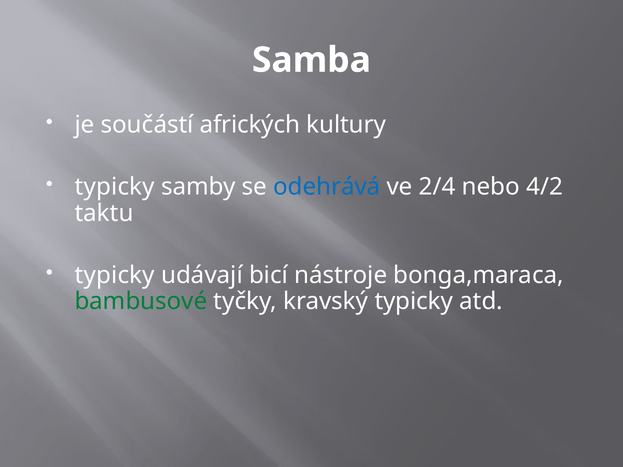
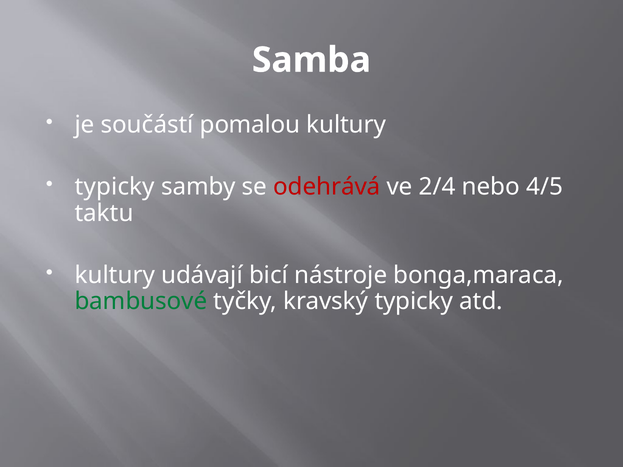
afrických: afrických -> pomalou (250, 125)
odehrává colour: blue -> red (327, 187)
4/2: 4/2 -> 4/5 (545, 187)
typicky: typicky -> kultury (115, 275)
